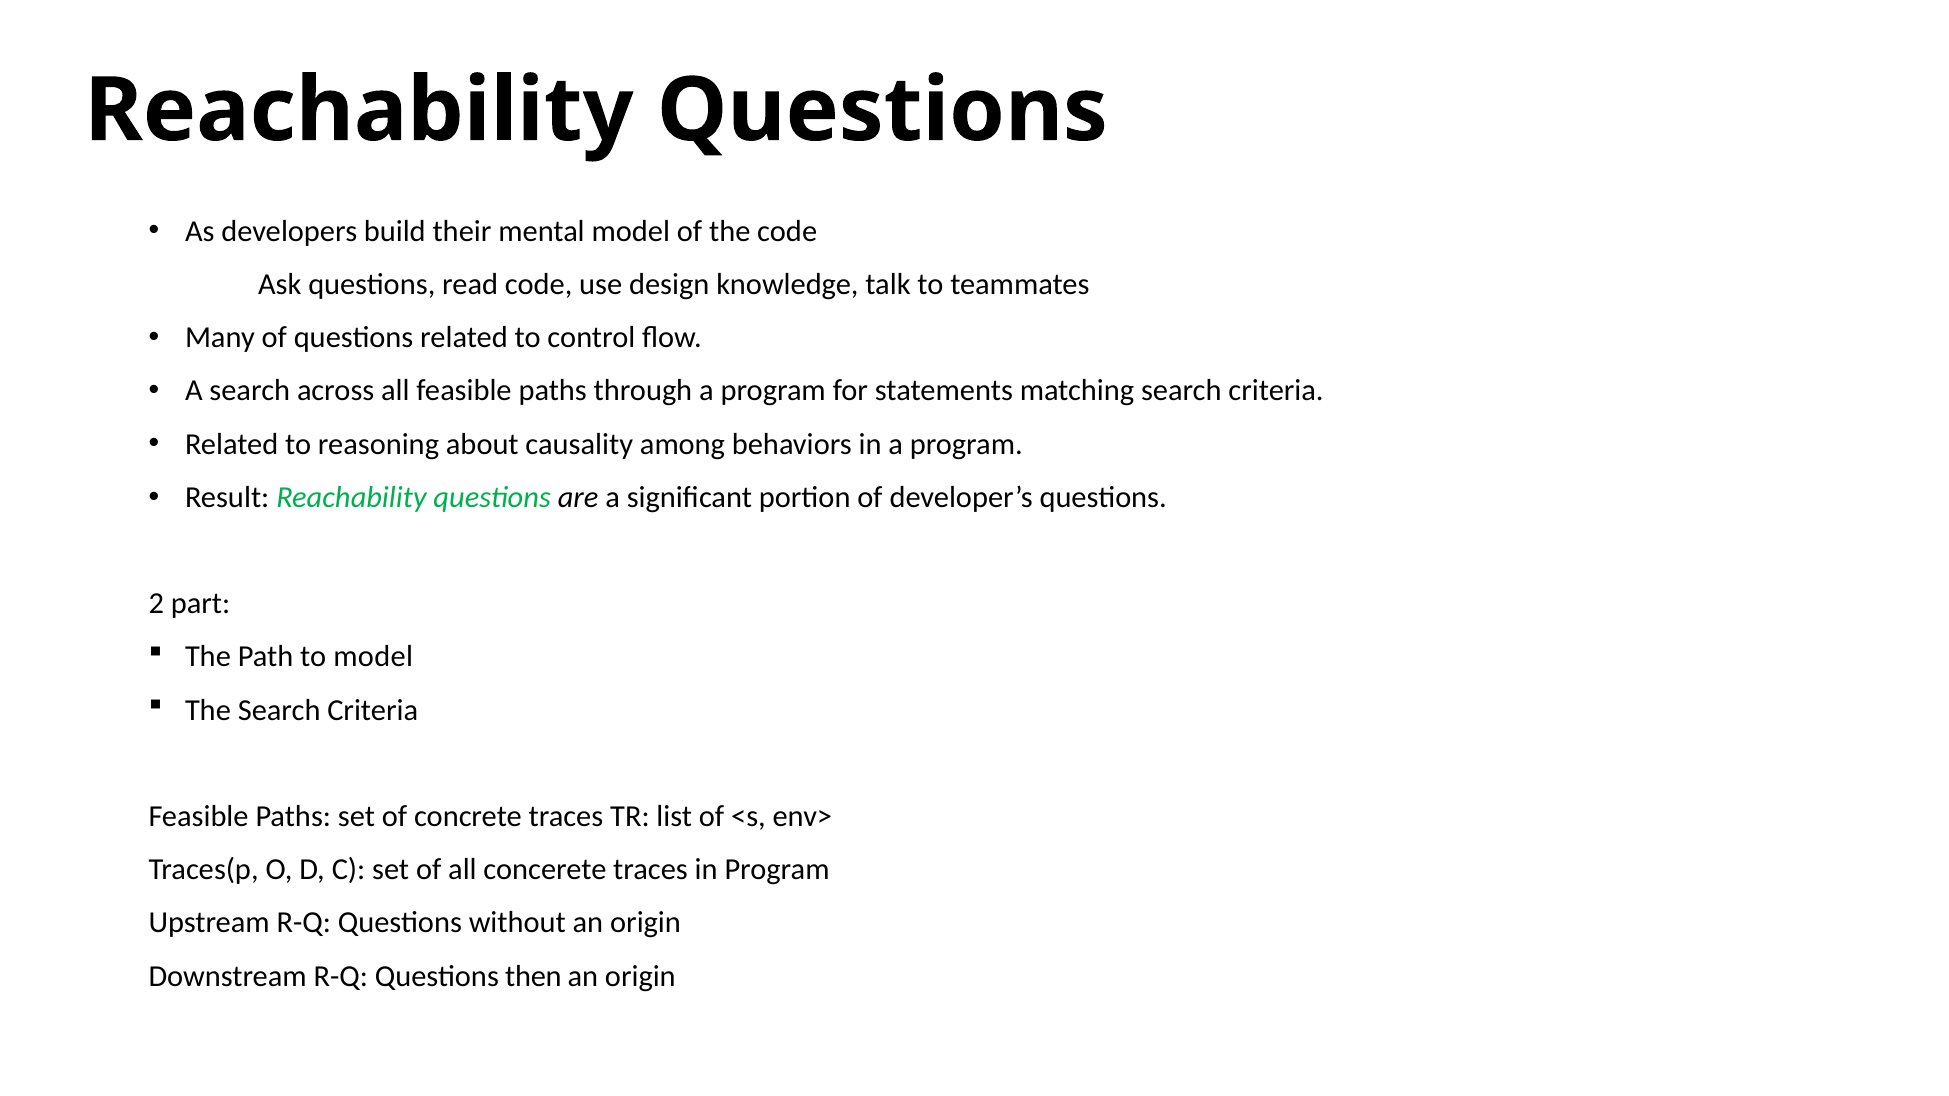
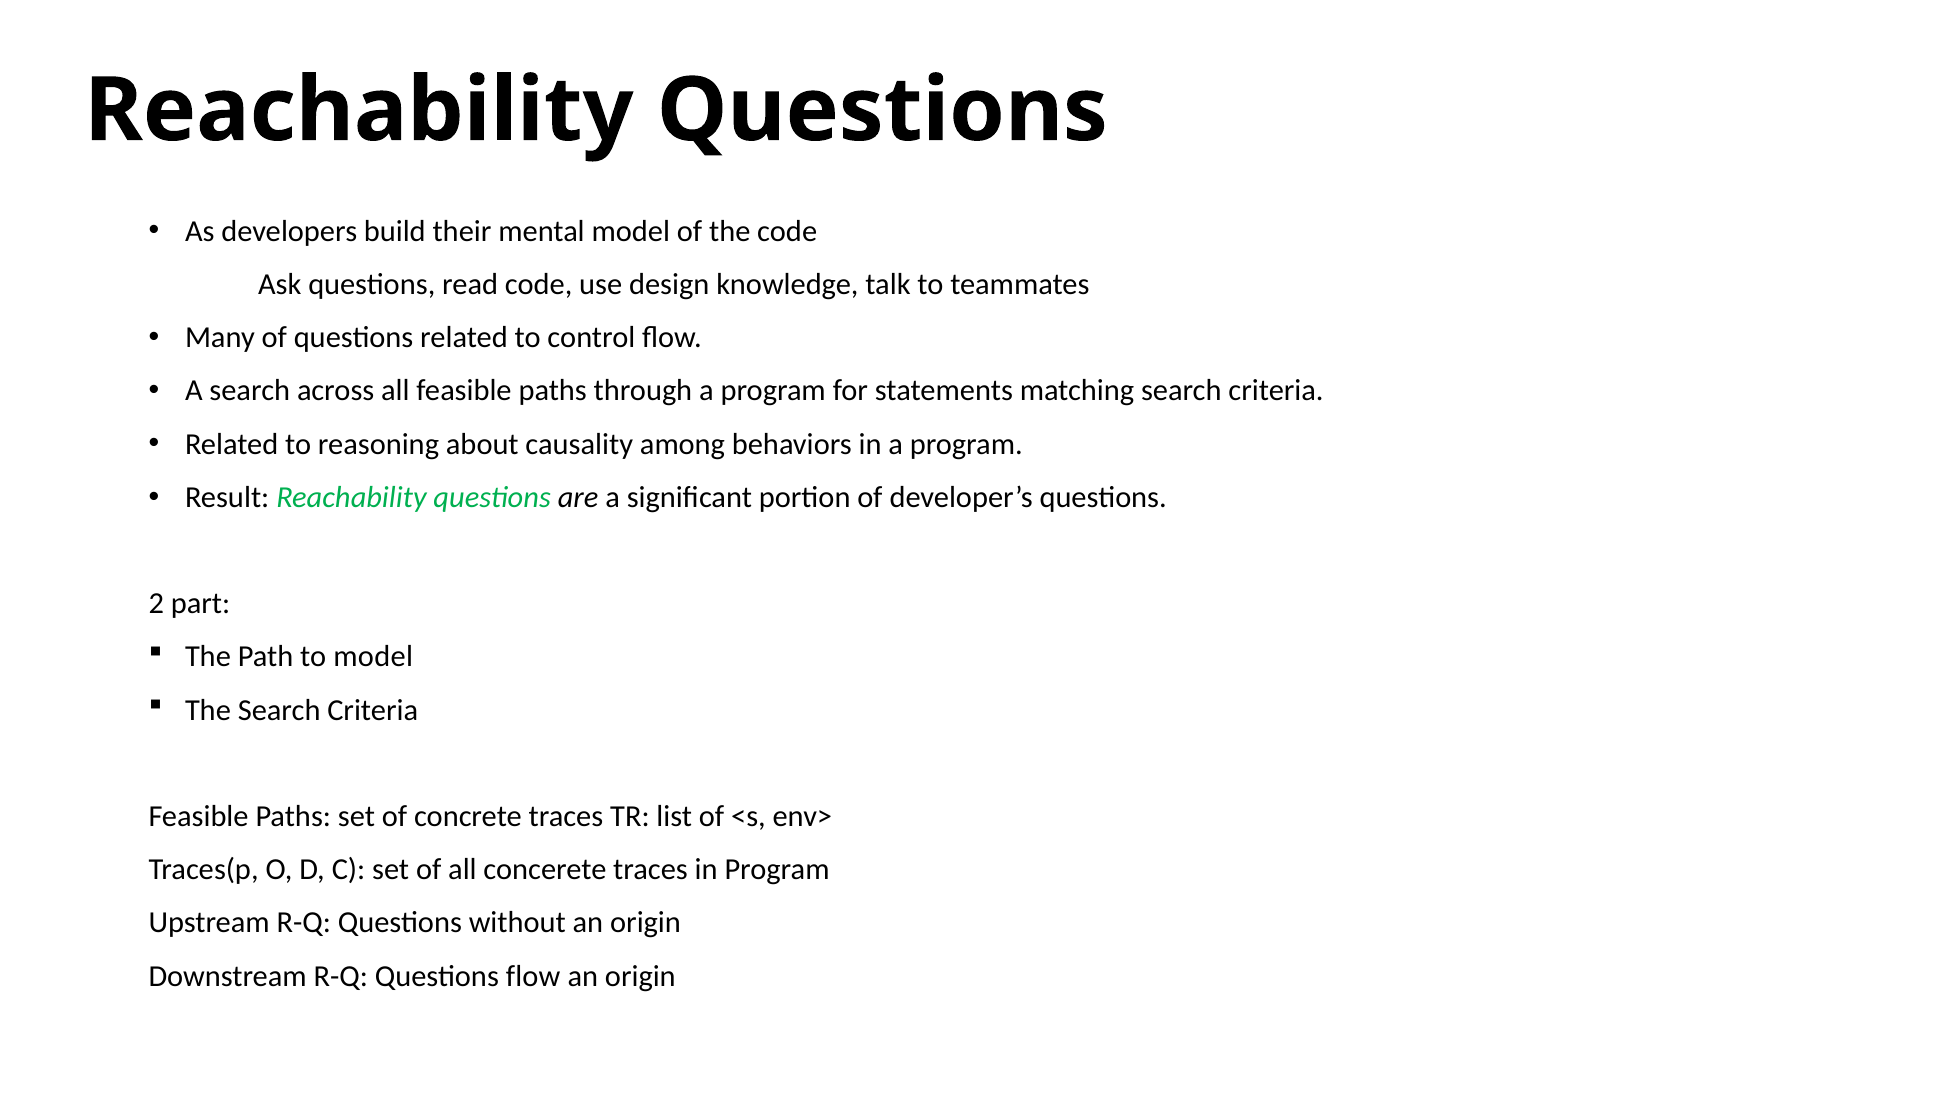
Questions then: then -> flow (533, 976)
